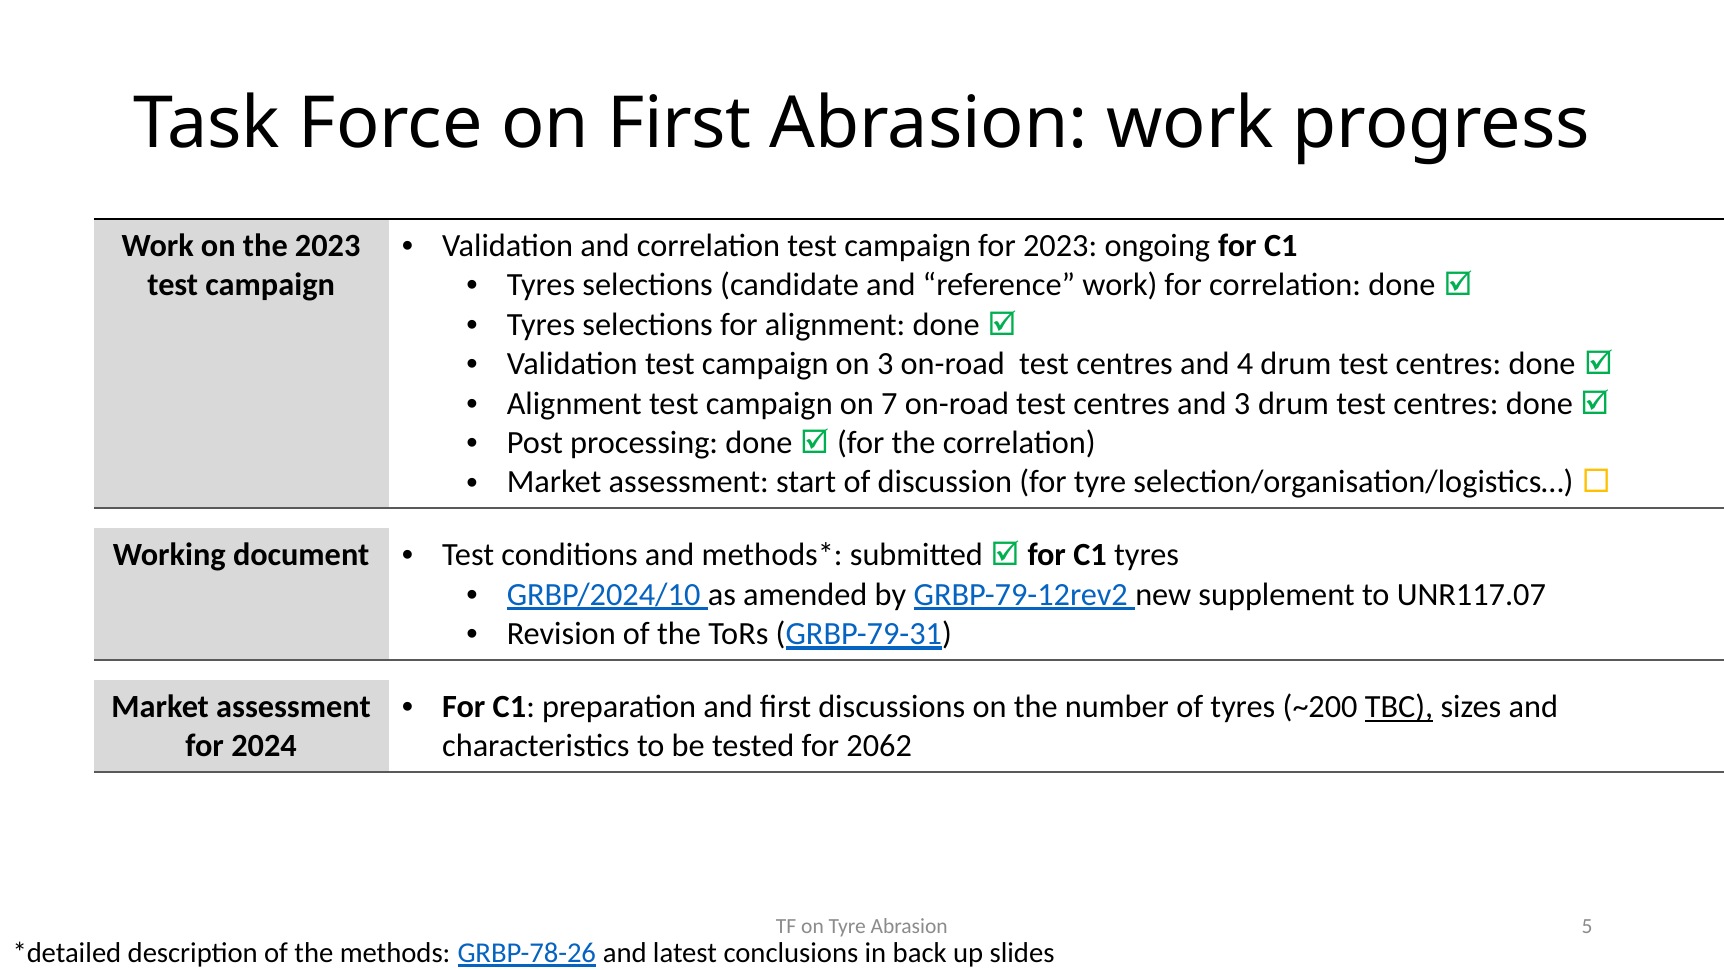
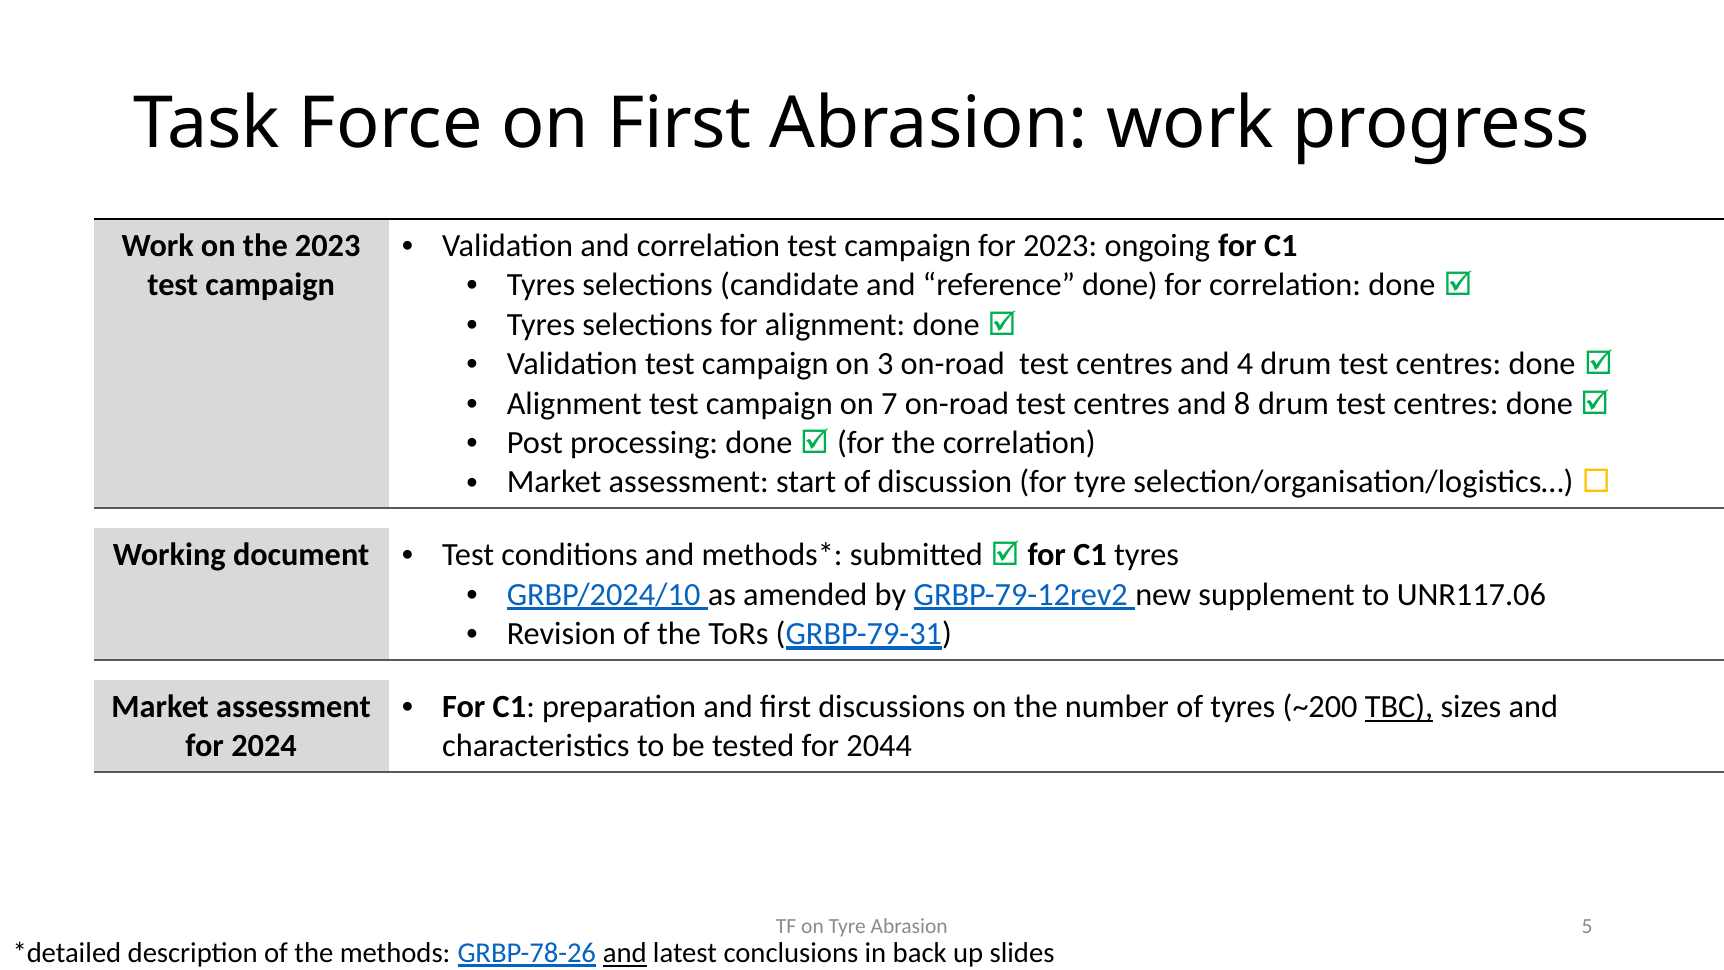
reference work: work -> done (1120, 285)
and 3: 3 -> 8 (1242, 403)
UNR117.07: UNR117.07 -> UNR117.06 (1471, 594)
2062: 2062 -> 2044 (879, 746)
and underline: none -> present (625, 953)
